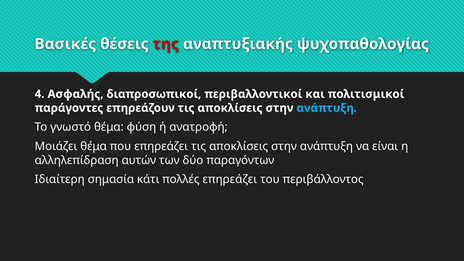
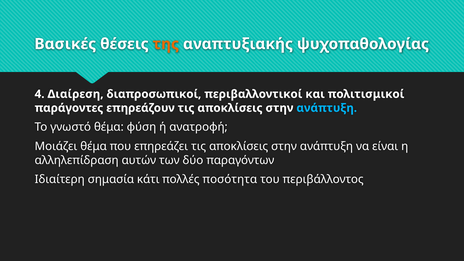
της colour: red -> orange (166, 44)
Ασφαλής: Ασφαλής -> Διαίρεση (76, 94)
πολλές επηρεάζει: επηρεάζει -> ποσότητα (230, 179)
